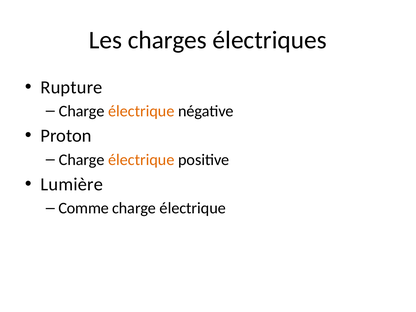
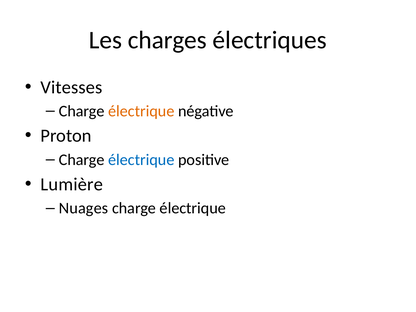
Rupture: Rupture -> Vitesses (72, 87)
électrique colour: orange -> blue (141, 160)
Comme: Comme -> Nuages (83, 208)
